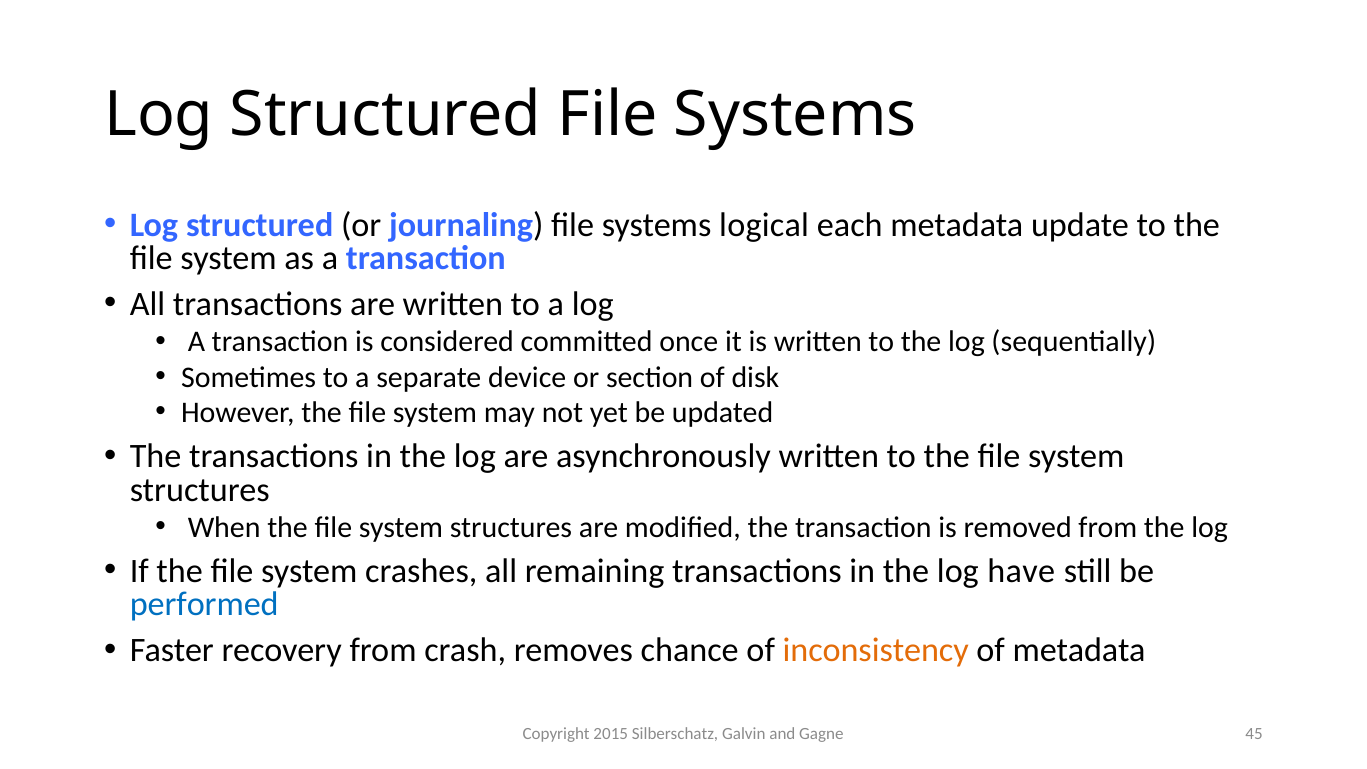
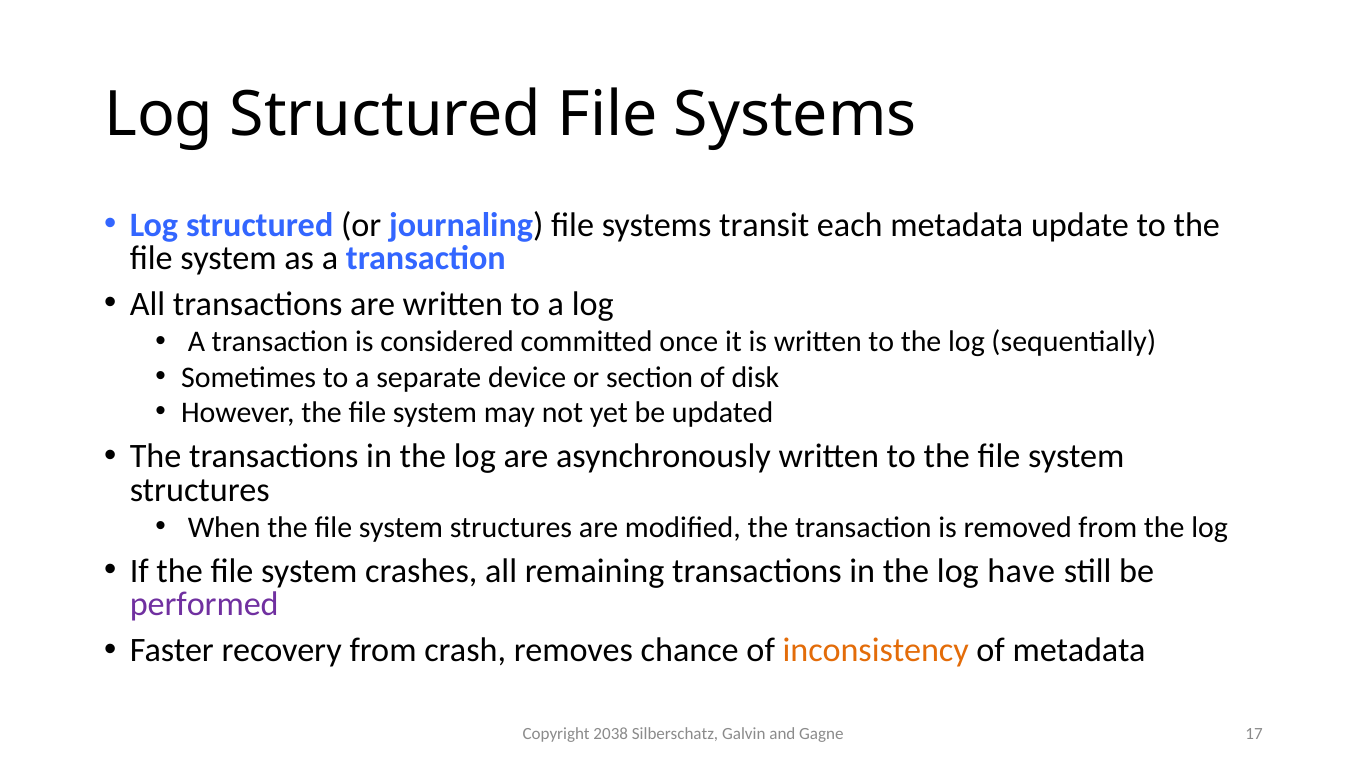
logical: logical -> transit (764, 225)
performed colour: blue -> purple (204, 605)
2015: 2015 -> 2038 (611, 734)
45: 45 -> 17 (1254, 734)
